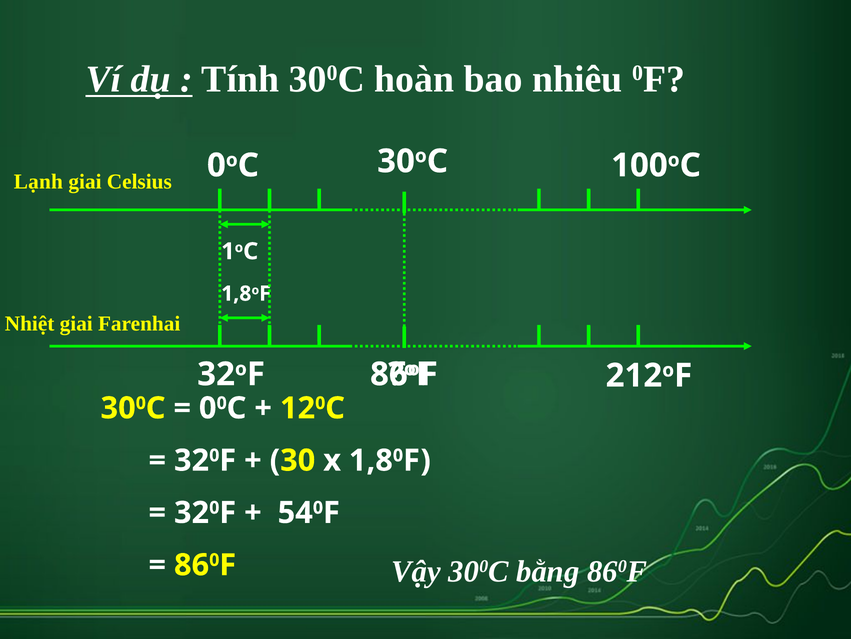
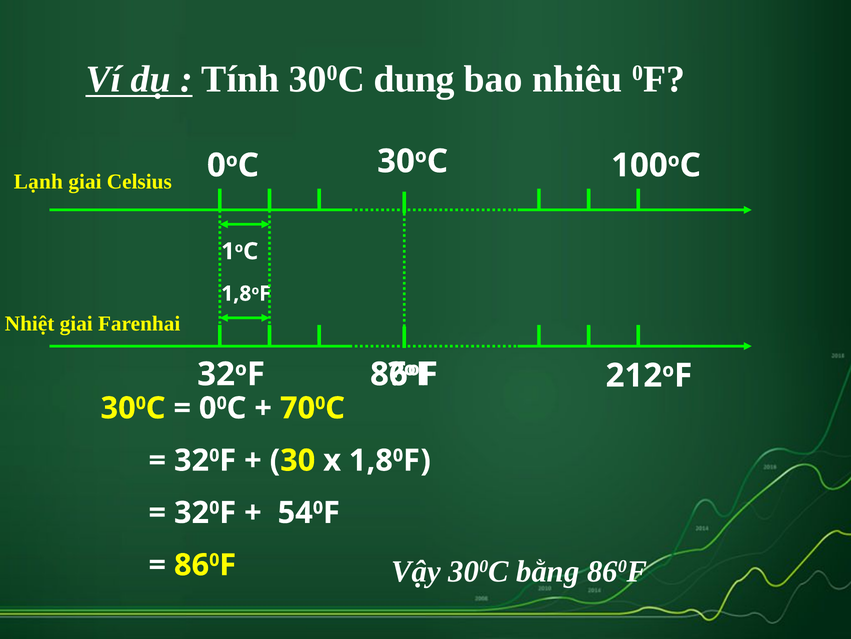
hoàn: hoàn -> dung (414, 79)
12: 12 -> 70 (298, 408)
